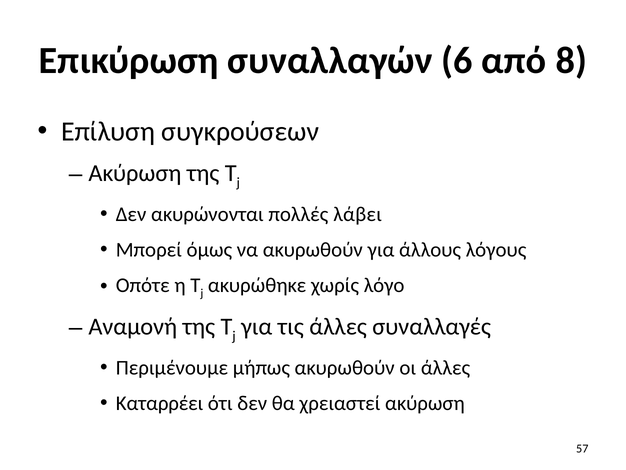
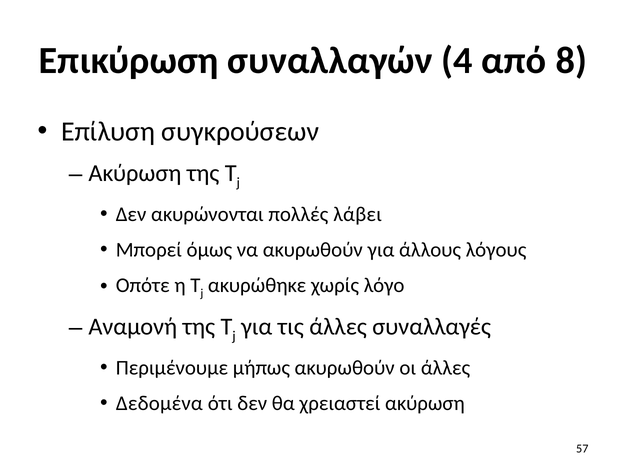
6: 6 -> 4 (457, 61)
Καταρρέει: Καταρρέει -> Δεδομένα (159, 403)
